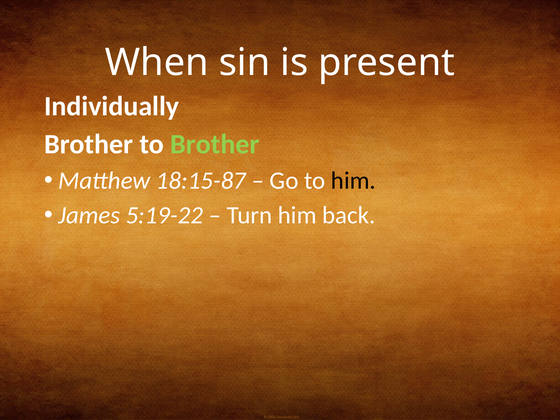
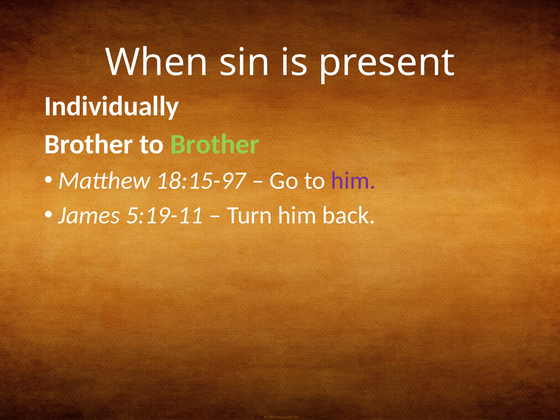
18:15-87: 18:15-87 -> 18:15-97 (201, 181)
him colour: black -> purple (353, 181)
5:19-22: 5:19-22 -> 5:19-11 (164, 215)
